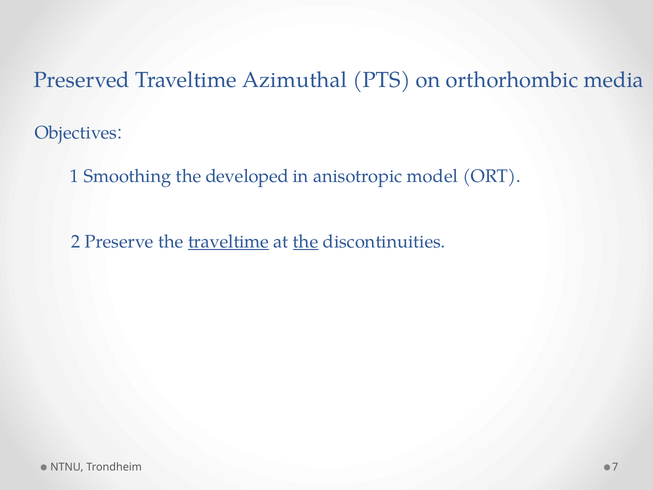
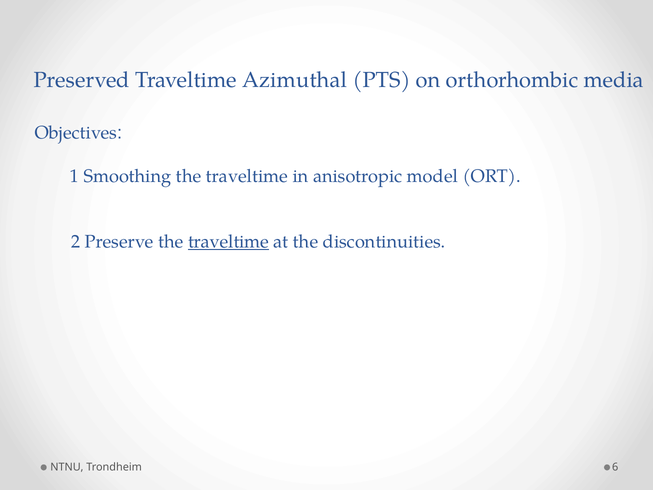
Smoothing the developed: developed -> traveltime (247, 176)
the underline: present -> none (306, 242)
7: 7 -> 6 (615, 467)
